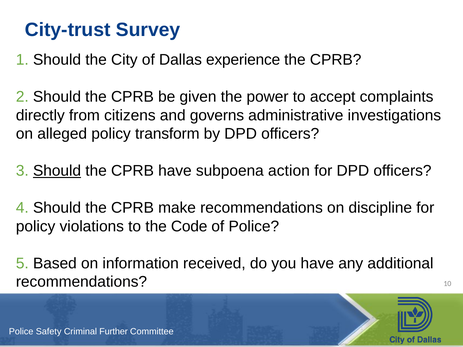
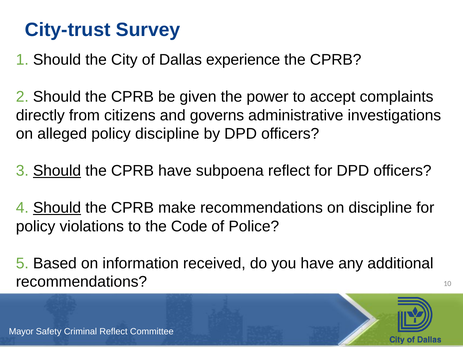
policy transform: transform -> discipline (167, 134)
subpoena action: action -> reflect (289, 171)
Should underline: none -> present (57, 208)
Police: Police -> Mayor (21, 332)
Criminal Further: Further -> Reflect (113, 332)
